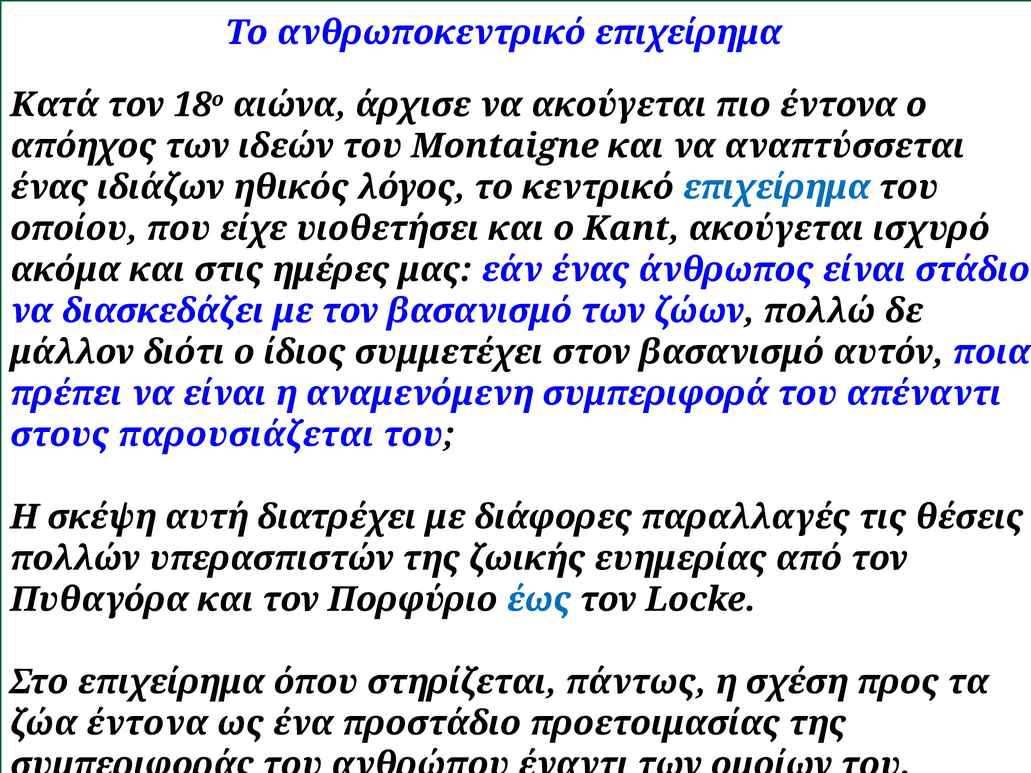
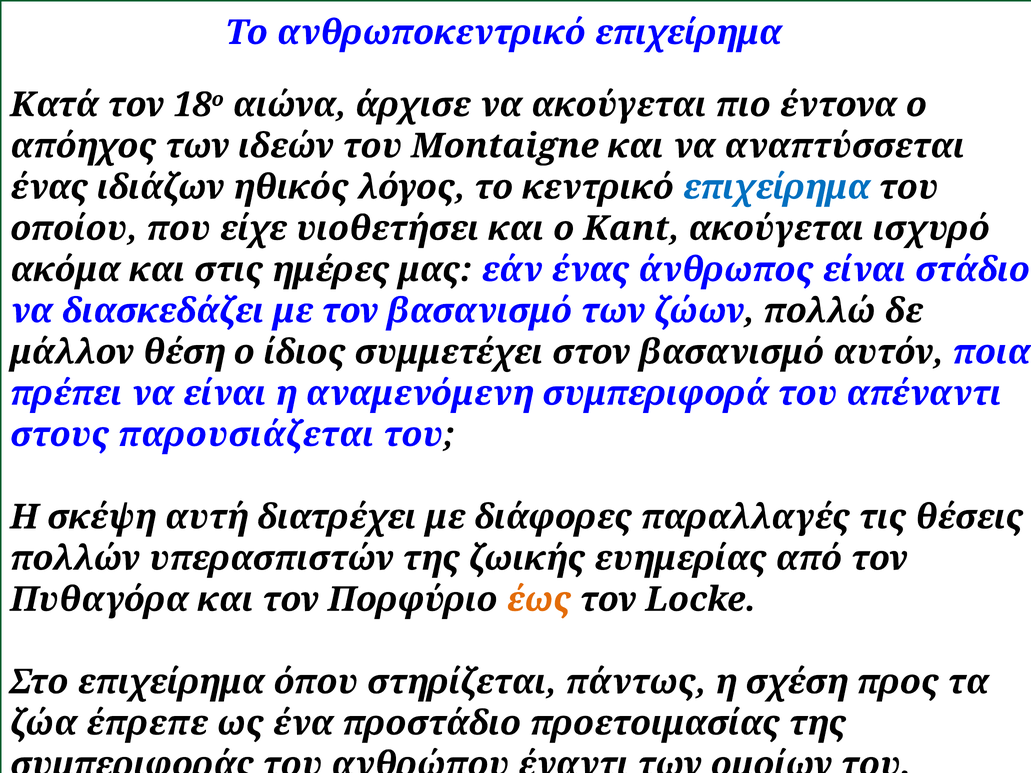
διότι: διότι -> θέση (184, 352)
έως colour: blue -> orange (539, 600)
ζώα έντονα: έντονα -> έπρεπε (147, 723)
